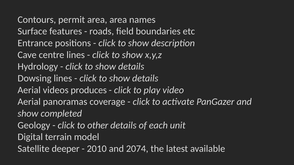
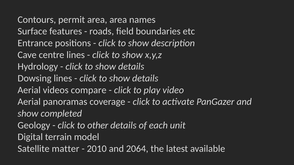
produces: produces -> compare (89, 90)
deeper: deeper -> matter (66, 149)
2074: 2074 -> 2064 (137, 149)
